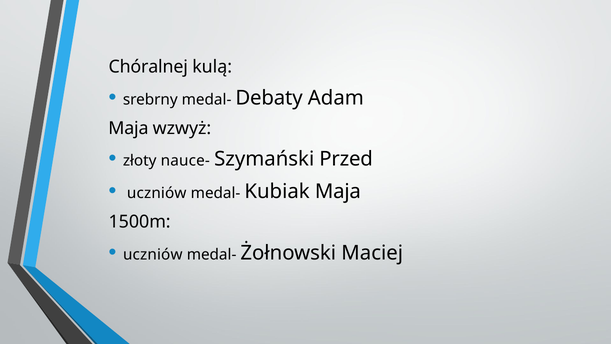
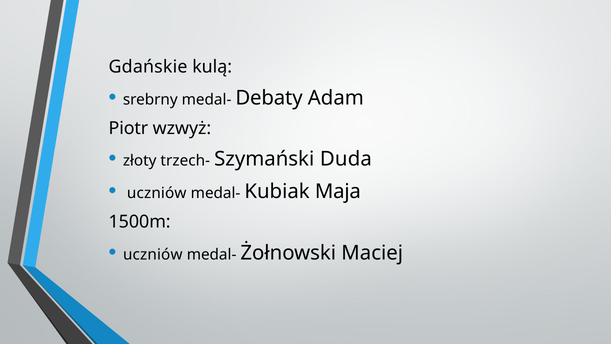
Chóralnej: Chóralnej -> Gdańskie (148, 67)
Maja: Maja -> Piotr (128, 128)
nauce-: nauce- -> trzech- (185, 161)
Przed: Przed -> Duda (346, 159)
